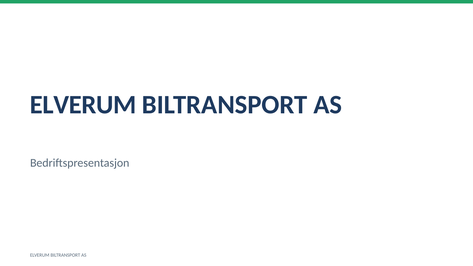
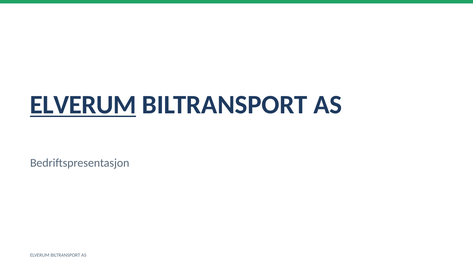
ELVERUM underline: none -> present (83, 105)
